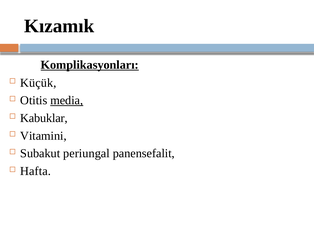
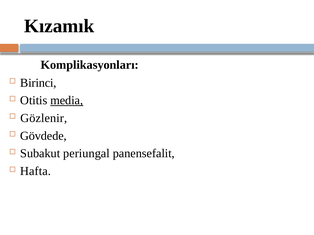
Komplikasyonları underline: present -> none (90, 65)
Küçük: Küçük -> Birinci (38, 83)
Kabuklar: Kabuklar -> Gözlenir (44, 118)
Vitamini: Vitamini -> Gövdede (43, 136)
